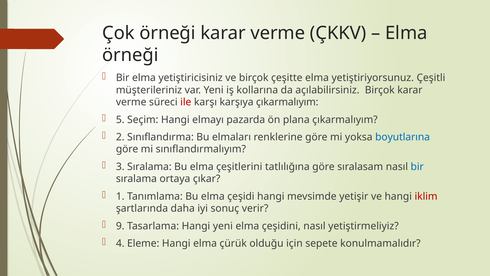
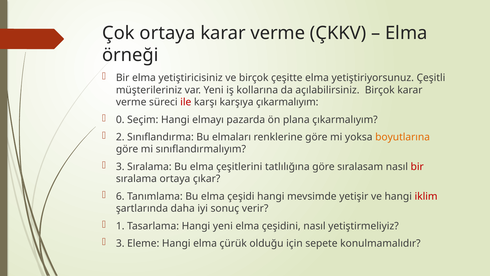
Çok örneği: örneği -> ortaya (167, 33)
5: 5 -> 0 (120, 119)
boyutlarına colour: blue -> orange (403, 137)
bir colour: blue -> red (417, 166)
1: 1 -> 6 (120, 196)
9: 9 -> 1 (120, 226)
4: 4 -> 3 (120, 243)
